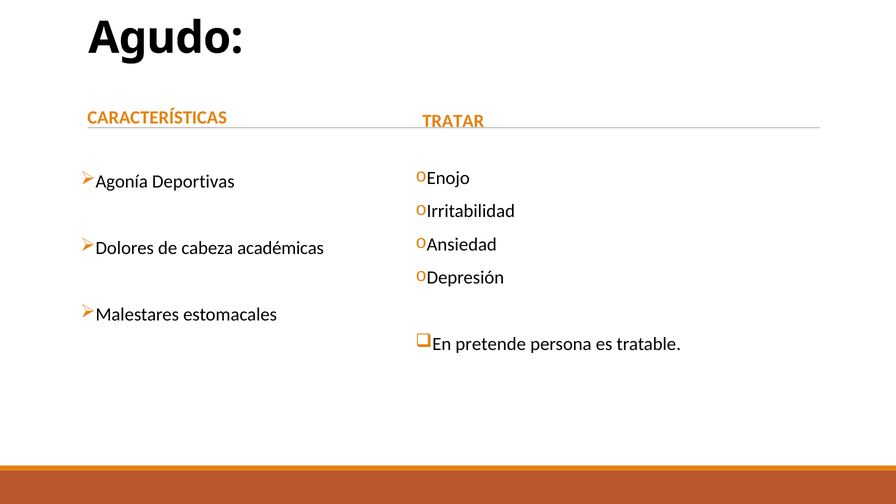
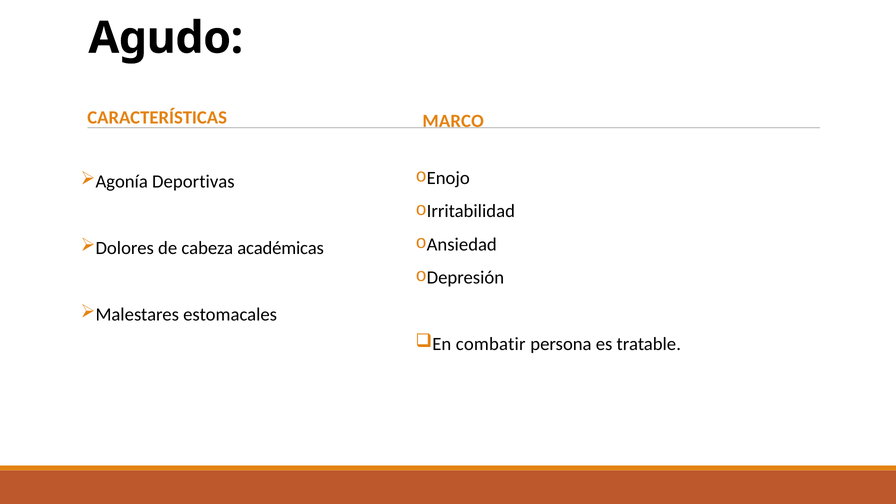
TRATAR: TRATAR -> MARCO (453, 121)
pretende: pretende -> combatir (491, 344)
